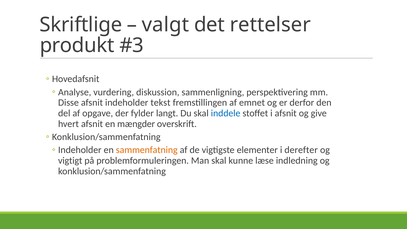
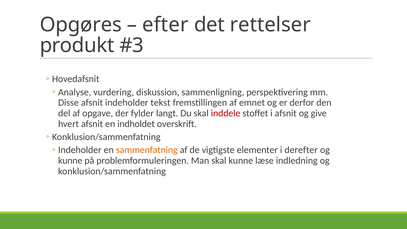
Skriftlige: Skriftlige -> Opgøres (81, 25)
valgt: valgt -> efter (165, 25)
inddele colour: blue -> red (226, 113)
mængder: mængder -> indholdet (136, 124)
vigtigt: vigtigt -> kunne (70, 161)
